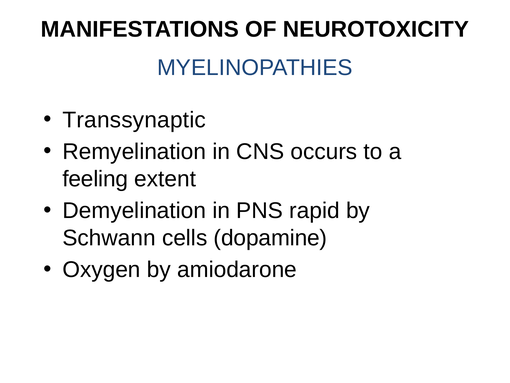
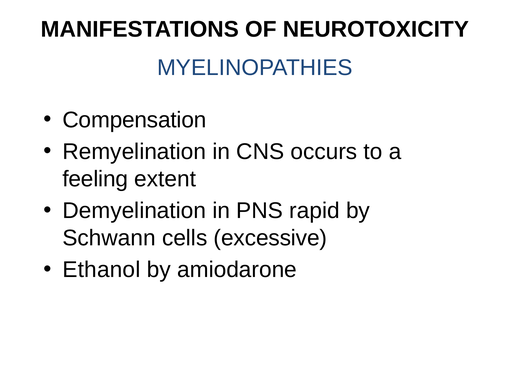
Transsynaptic: Transsynaptic -> Compensation (134, 120)
dopamine: dopamine -> excessive (270, 238)
Oxygen: Oxygen -> Ethanol (101, 269)
